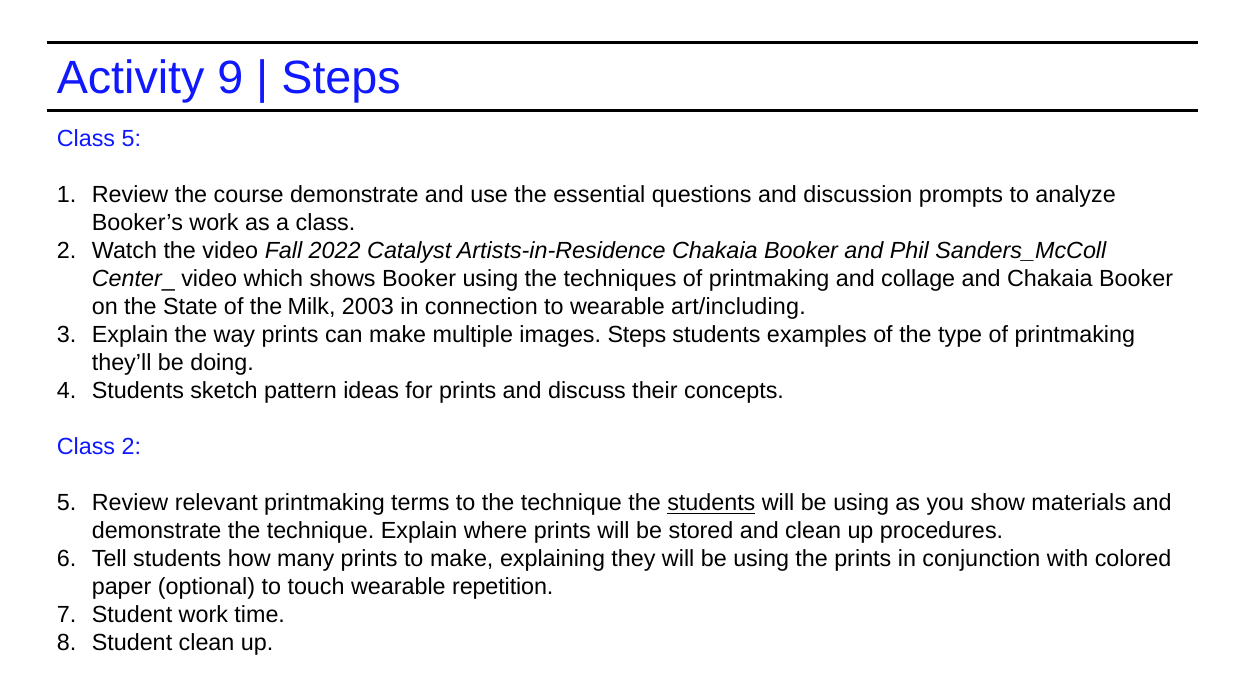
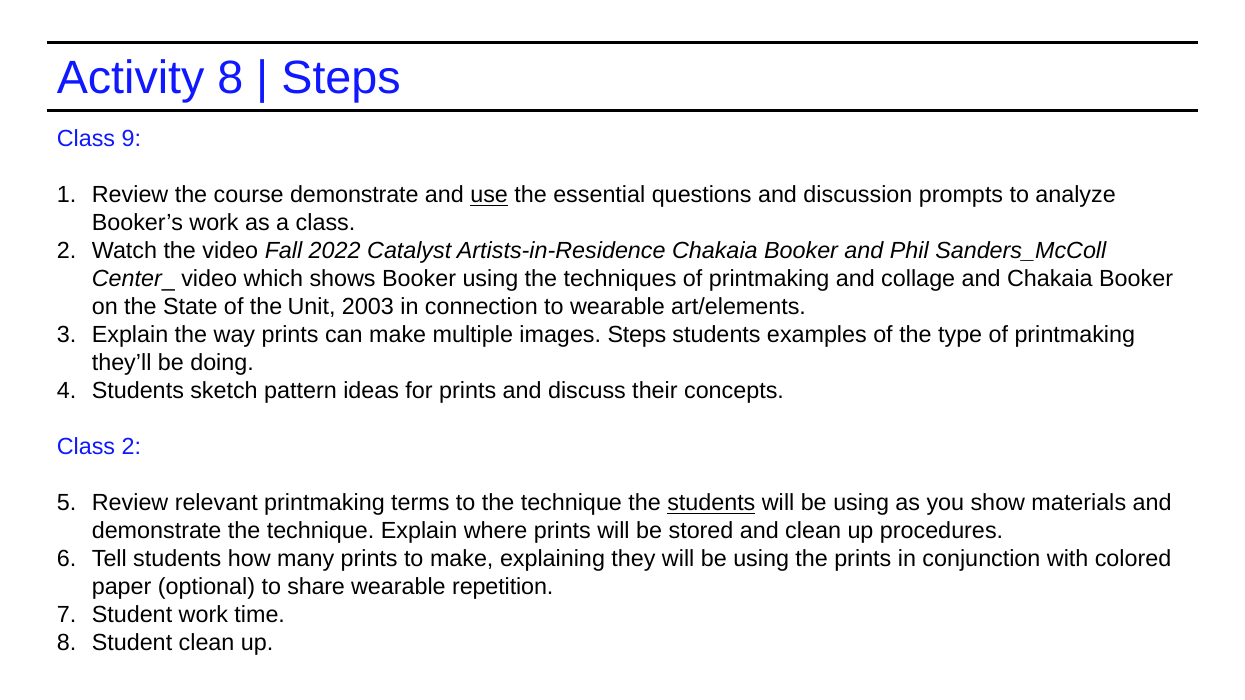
Activity 9: 9 -> 8 (230, 78)
Class 5: 5 -> 9 (131, 139)
use underline: none -> present (489, 195)
Milk: Milk -> Unit (312, 307)
art/including: art/including -> art/elements (739, 307)
touch: touch -> share (316, 588)
